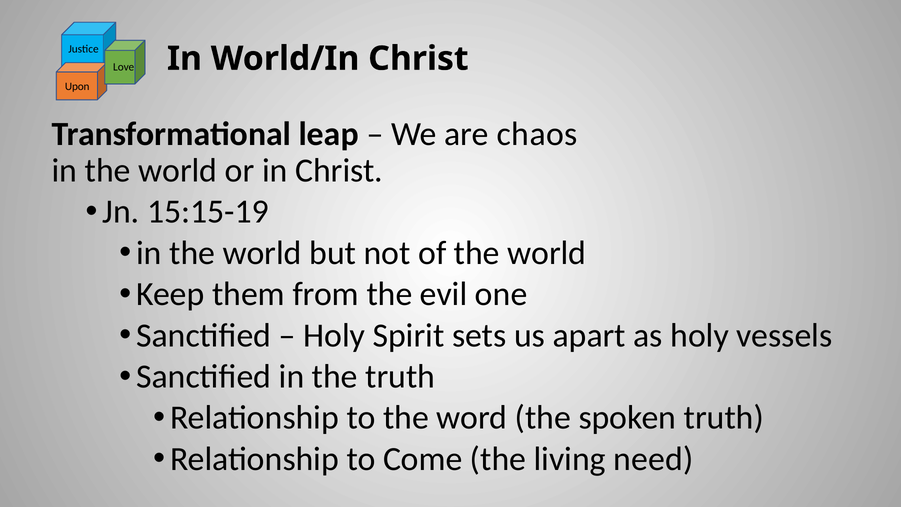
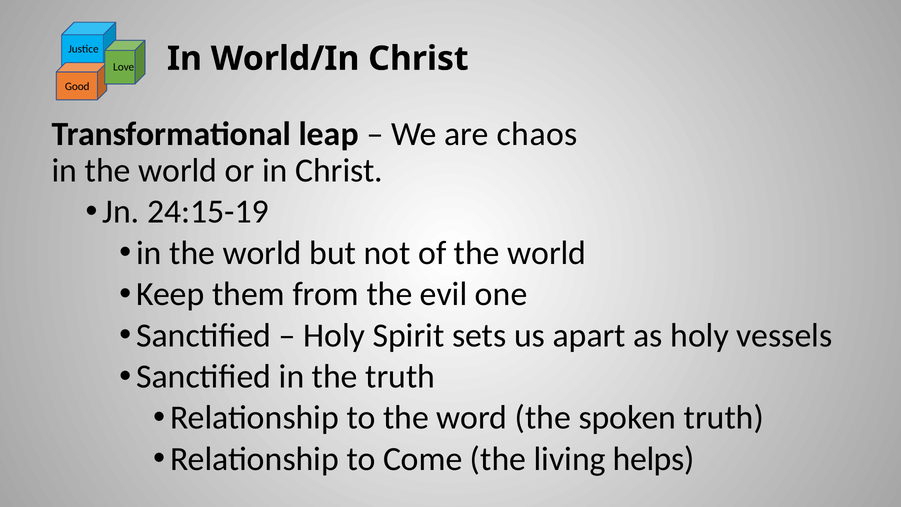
Upon: Upon -> Good (77, 87)
15:15-19: 15:15-19 -> 24:15-19 (208, 212)
need: need -> helps (654, 459)
